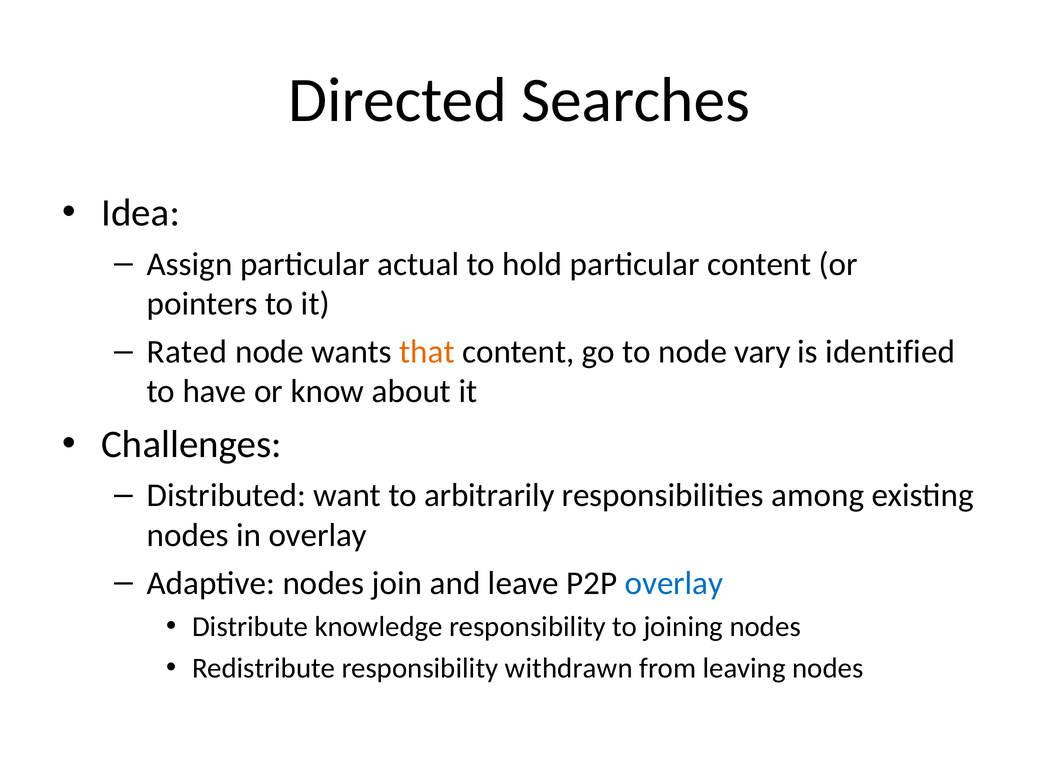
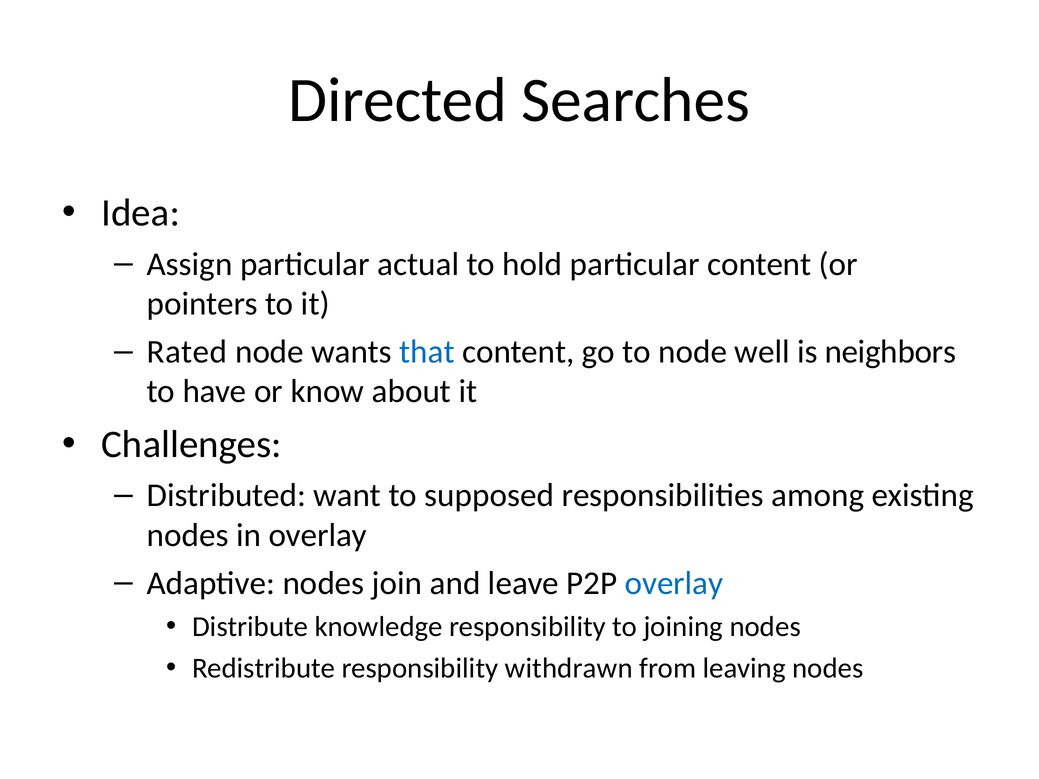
that colour: orange -> blue (427, 352)
vary: vary -> well (762, 352)
identified: identified -> neighbors (890, 352)
arbitrarily: arbitrarily -> supposed (489, 496)
